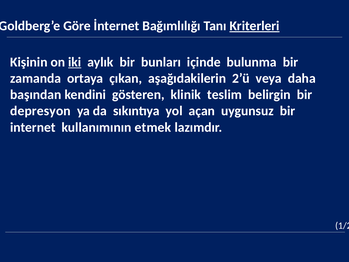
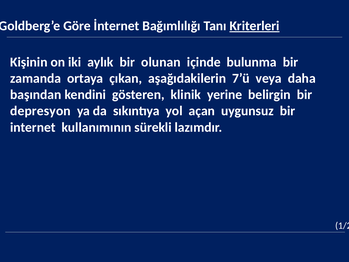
iki underline: present -> none (75, 62)
bunları: bunları -> olunan (161, 62)
2’ü: 2’ü -> 7’ü (241, 78)
teslim: teslim -> yerine (225, 95)
etmek: etmek -> sürekli (153, 127)
